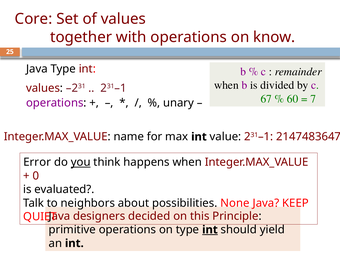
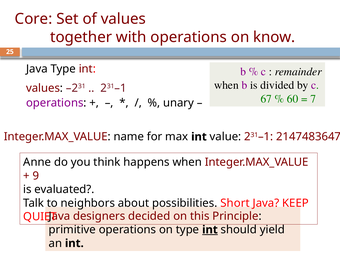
Error: Error -> Anne (37, 162)
you underline: present -> none (81, 162)
0: 0 -> 9 (36, 176)
None: None -> Short (235, 203)
